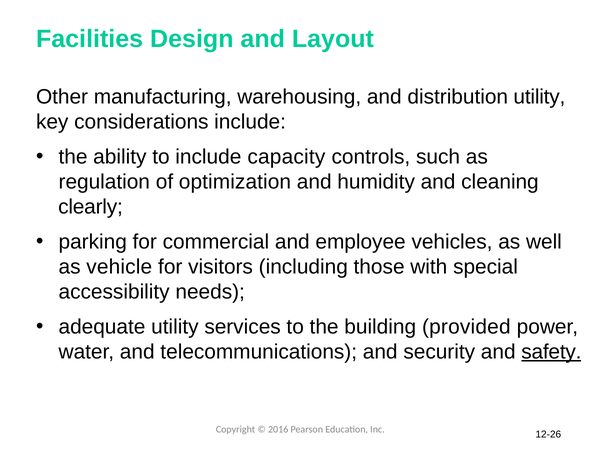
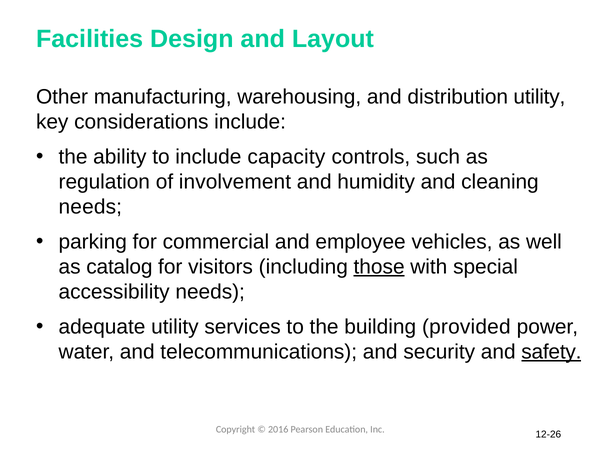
optimization: optimization -> involvement (235, 182)
clearly: clearly -> needs (90, 207)
vehicle: vehicle -> catalog (119, 267)
those underline: none -> present (379, 267)
